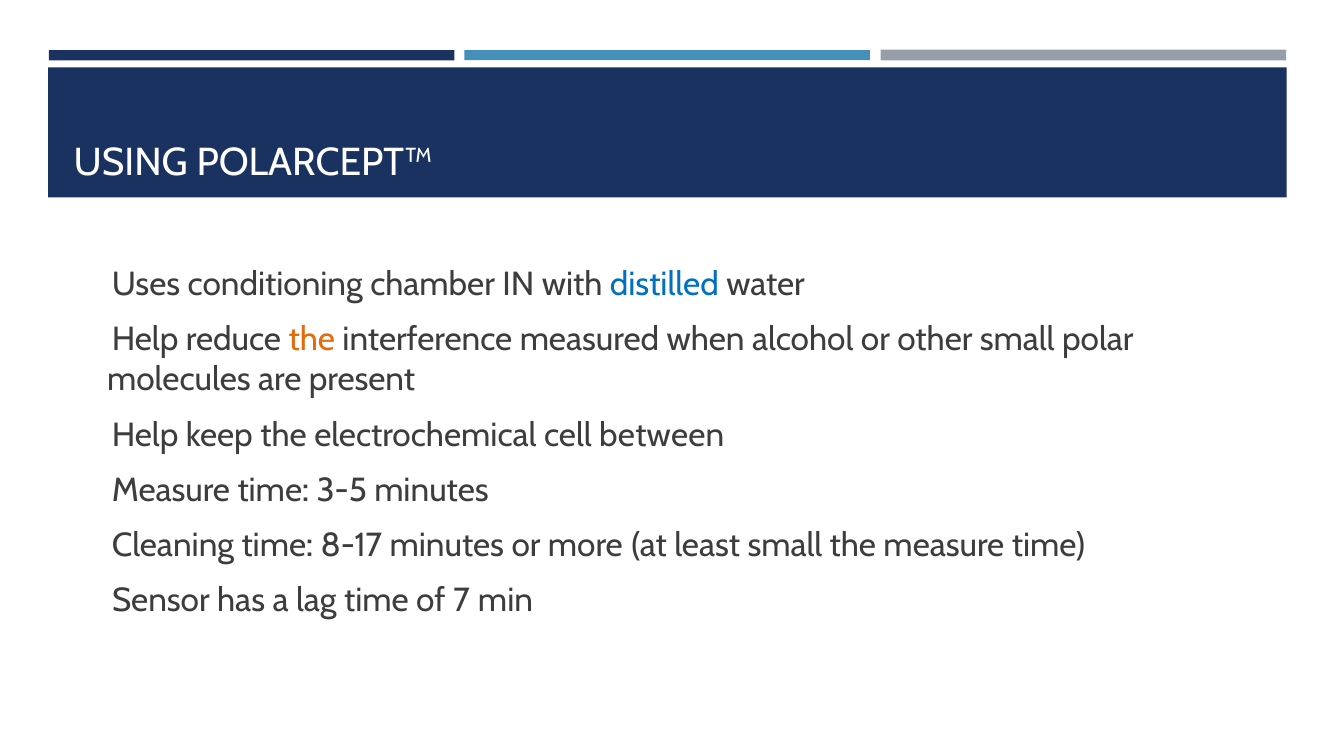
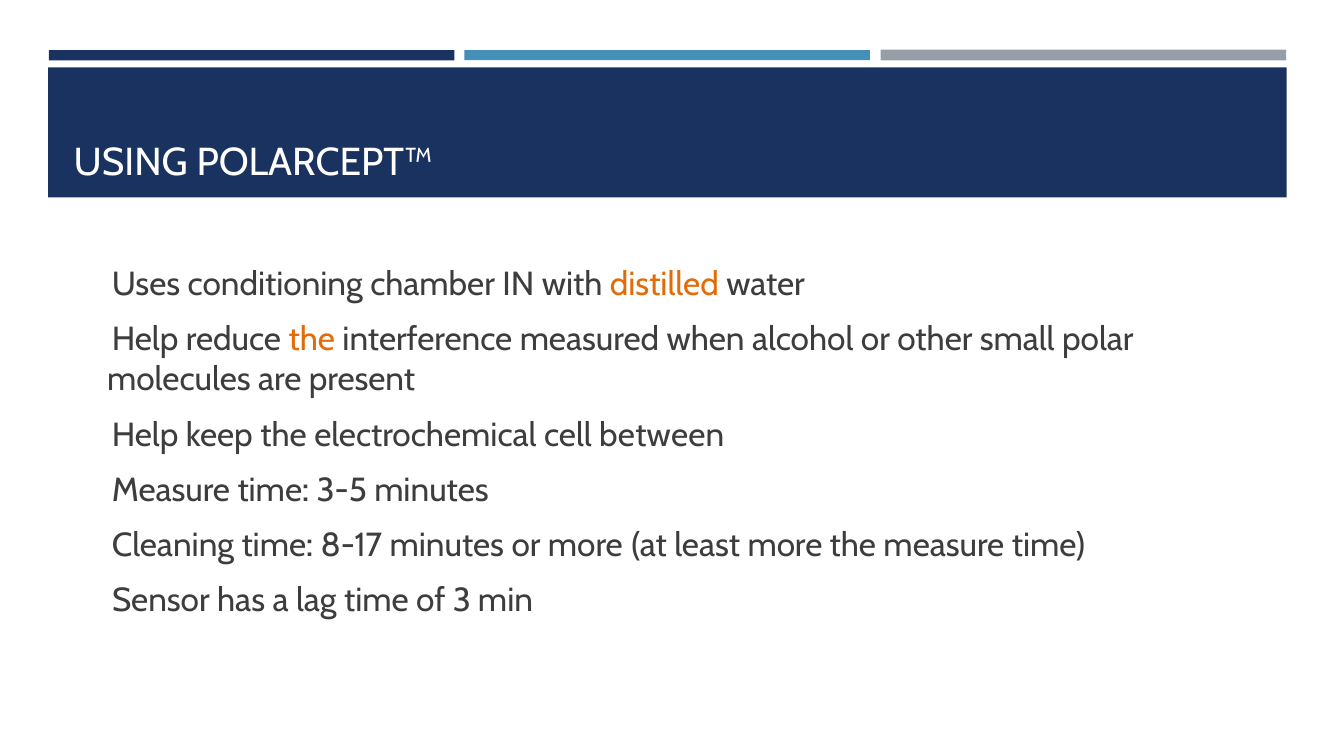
distilled colour: blue -> orange (664, 285)
least small: small -> more (785, 545)
7: 7 -> 3 (462, 600)
